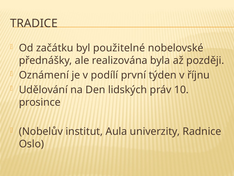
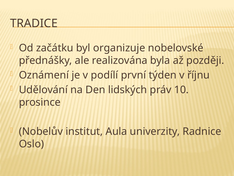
použitelné: použitelné -> organizuje (119, 48)
